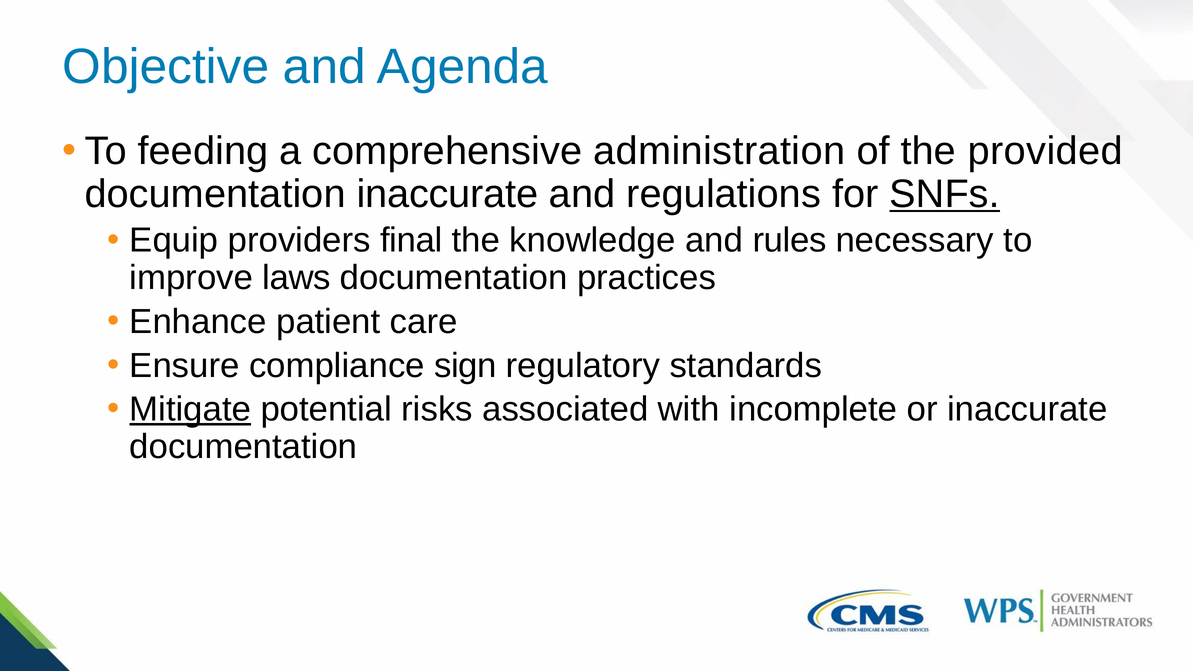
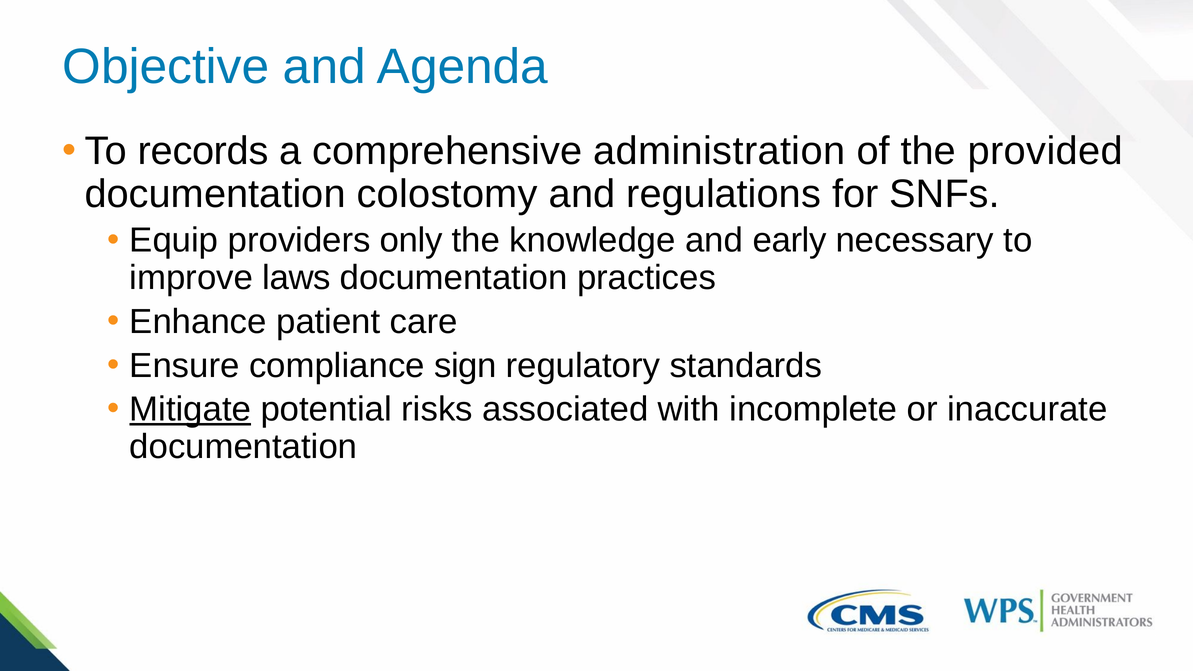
feeding: feeding -> records (203, 151)
documentation inaccurate: inaccurate -> colostomy (447, 194)
SNFs underline: present -> none (945, 194)
final: final -> only (411, 240)
rules: rules -> early (790, 240)
